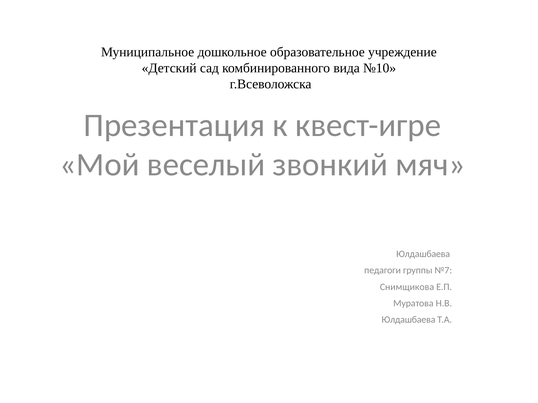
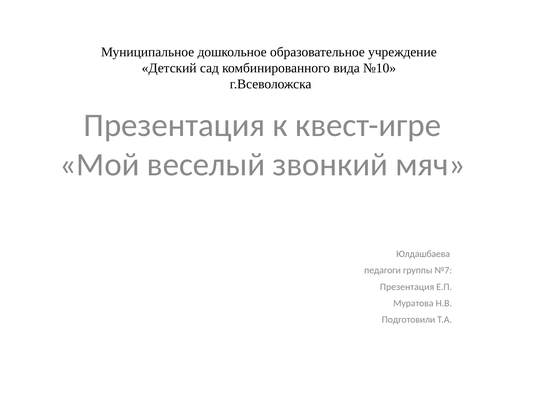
Снимщикова: Снимщикова -> Презентация (407, 287)
Юлдашбаева: Юлдашбаева -> Подготовили (409, 320)
